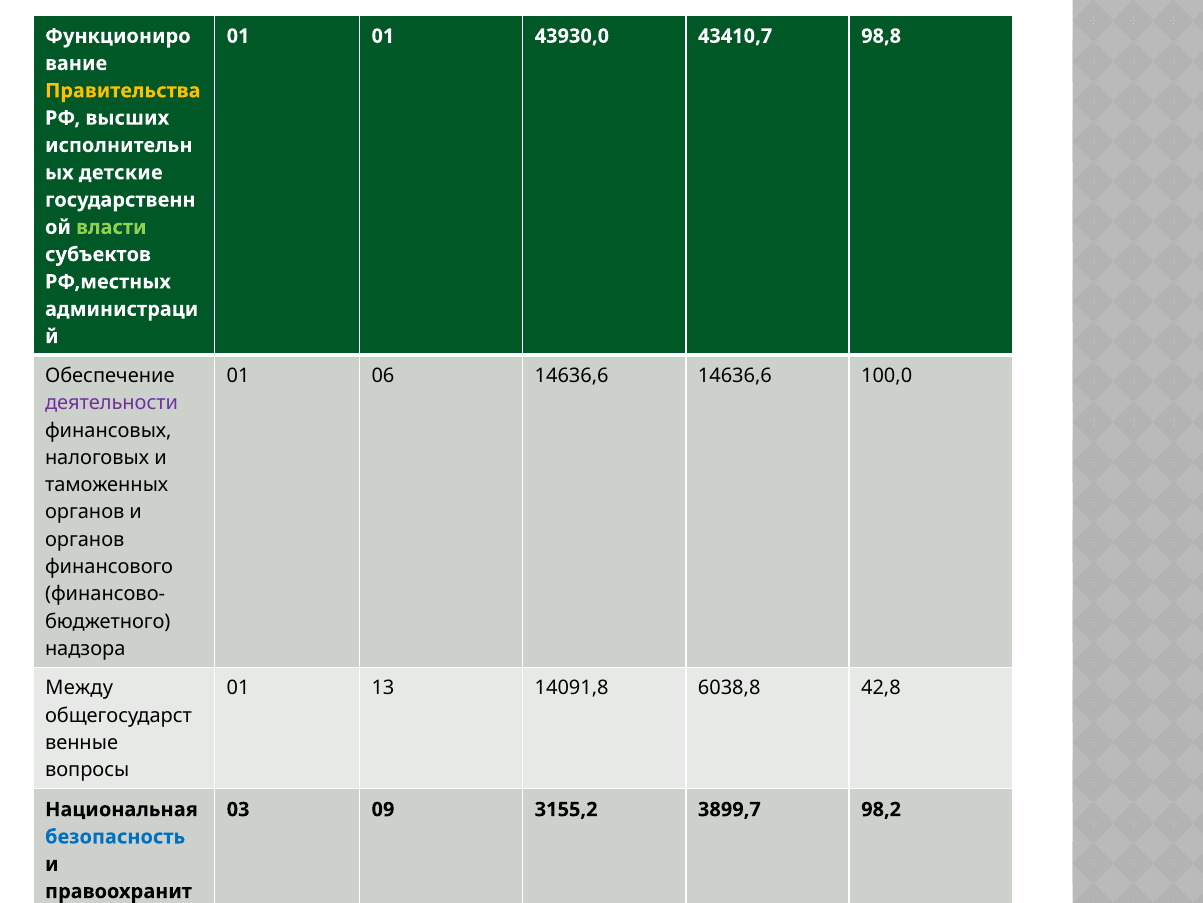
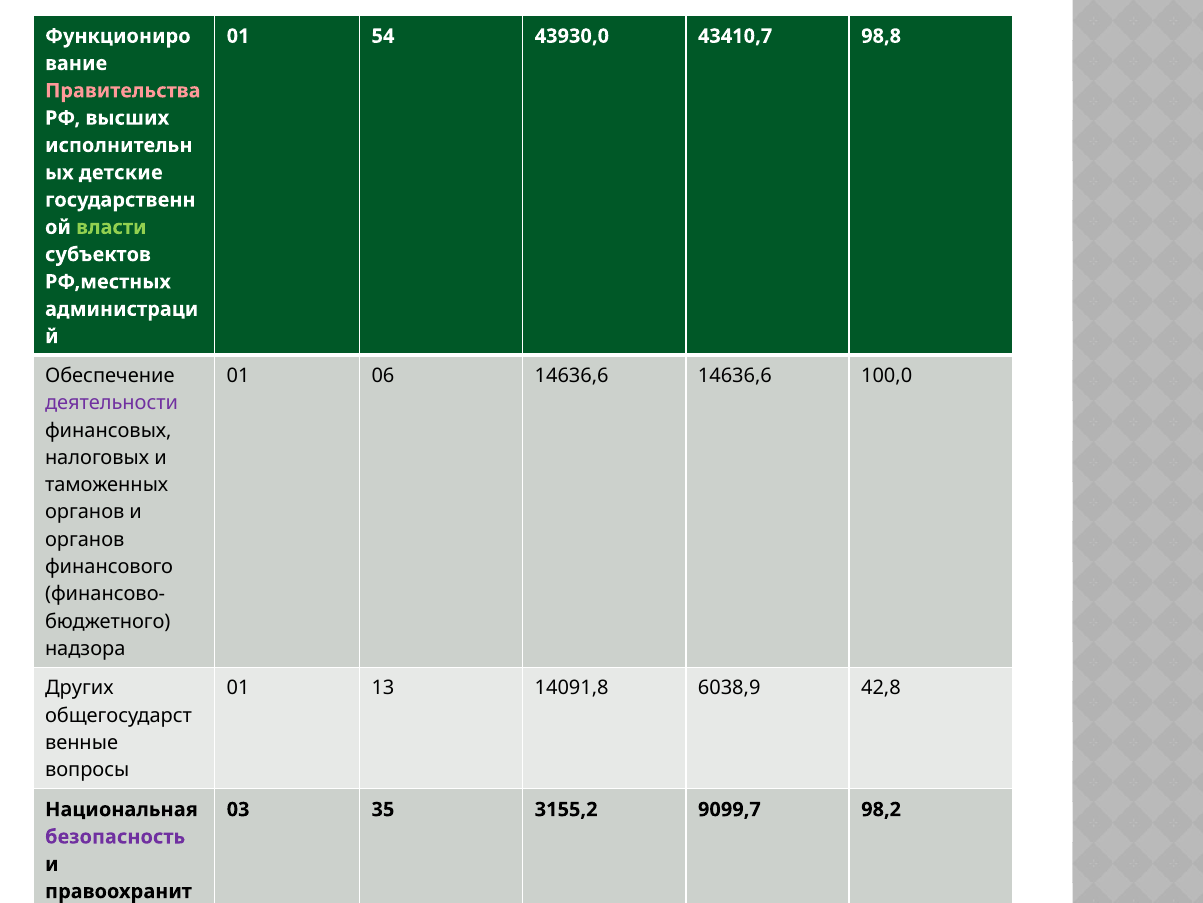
01 01: 01 -> 54 (383, 36)
Правительства colour: yellow -> pink (123, 91)
Между: Между -> Других (79, 688)
6038,8: 6038,8 -> 6038,9 (729, 688)
09: 09 -> 35 (383, 809)
3899,7: 3899,7 -> 9099,7 (729, 809)
безопасность colour: blue -> purple (115, 836)
